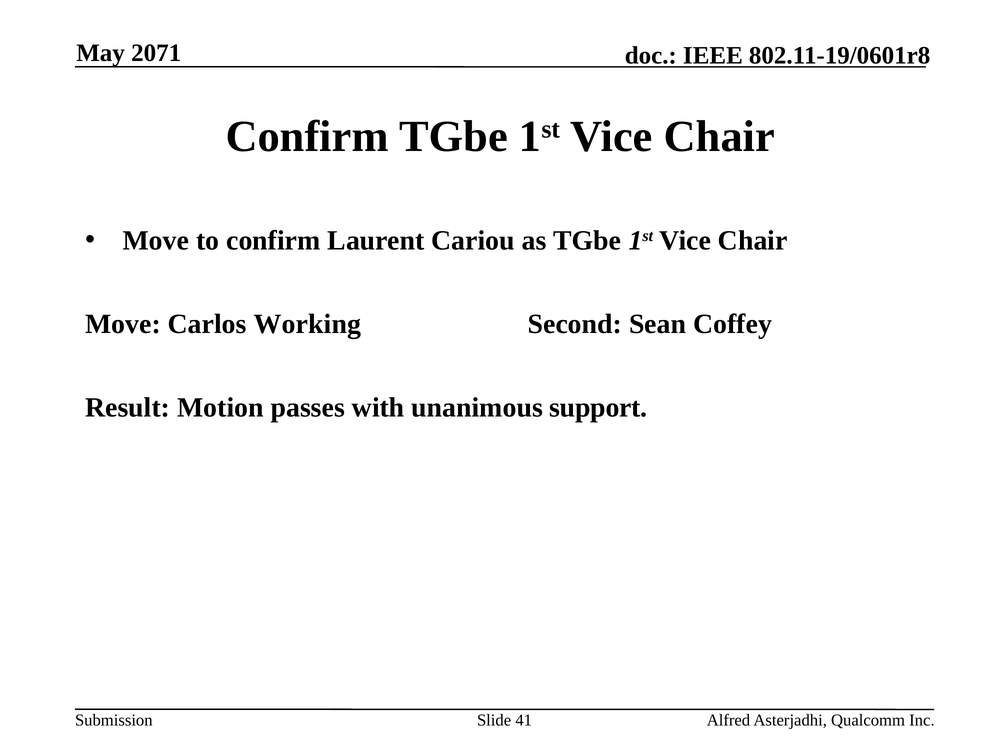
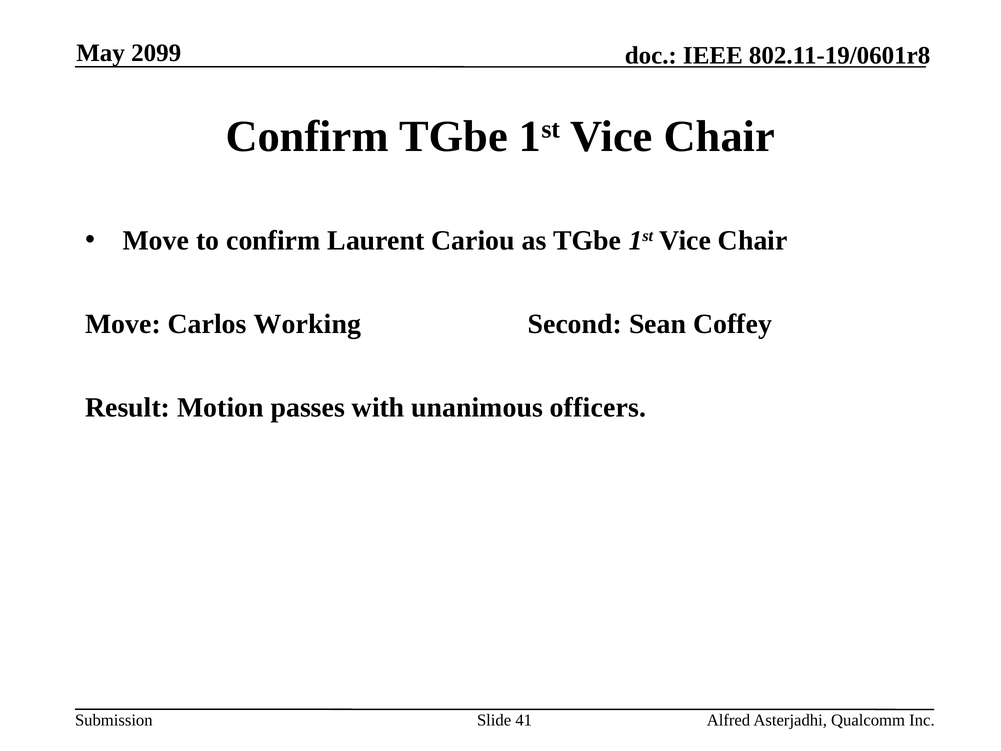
2071: 2071 -> 2099 (156, 53)
support: support -> officers (598, 407)
